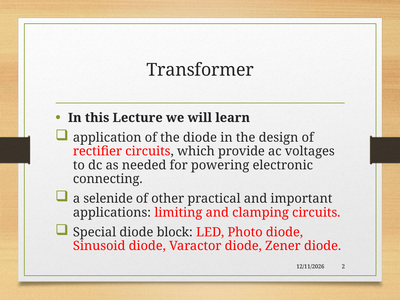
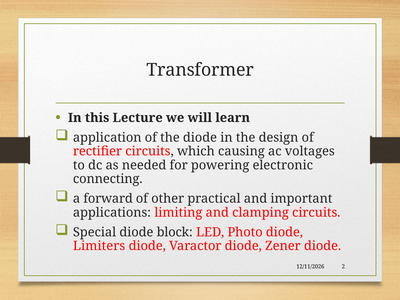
provide: provide -> causing (241, 151)
selenide: selenide -> forward (108, 199)
Sinusoid: Sinusoid -> Limiters (99, 246)
